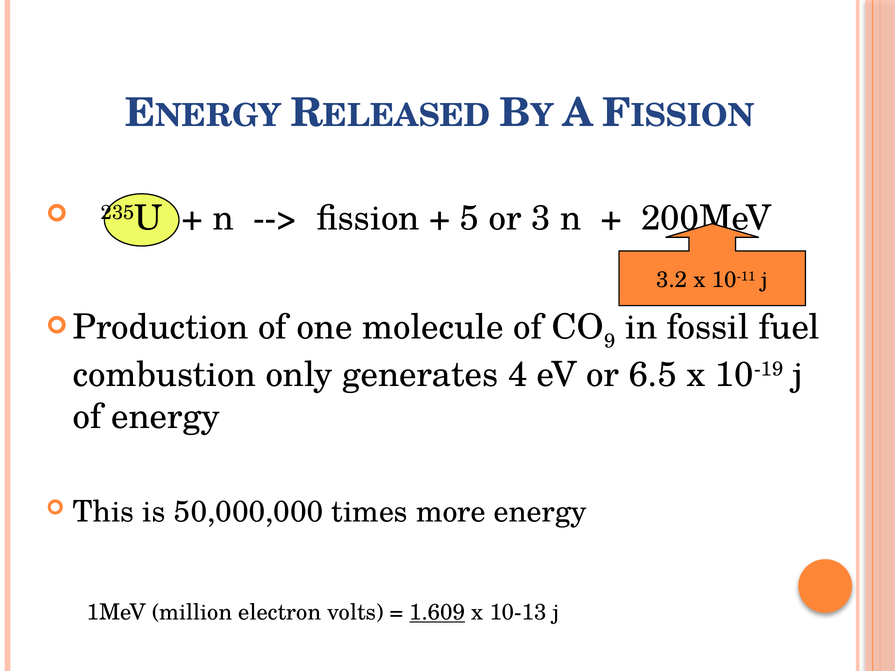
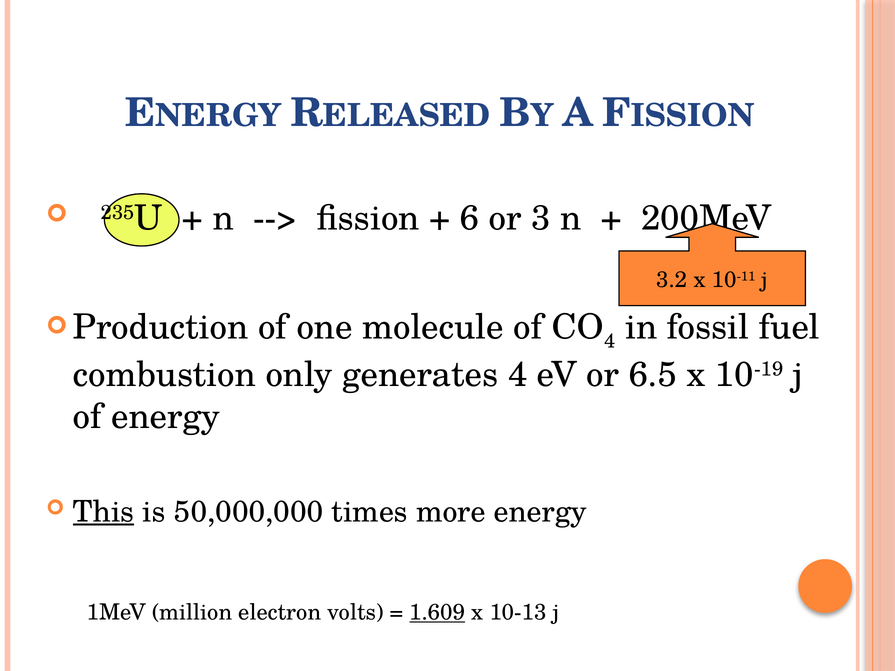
5: 5 -> 6 (470, 219)
9: 9 -> 4 (610, 341)
This underline: none -> present (104, 512)
